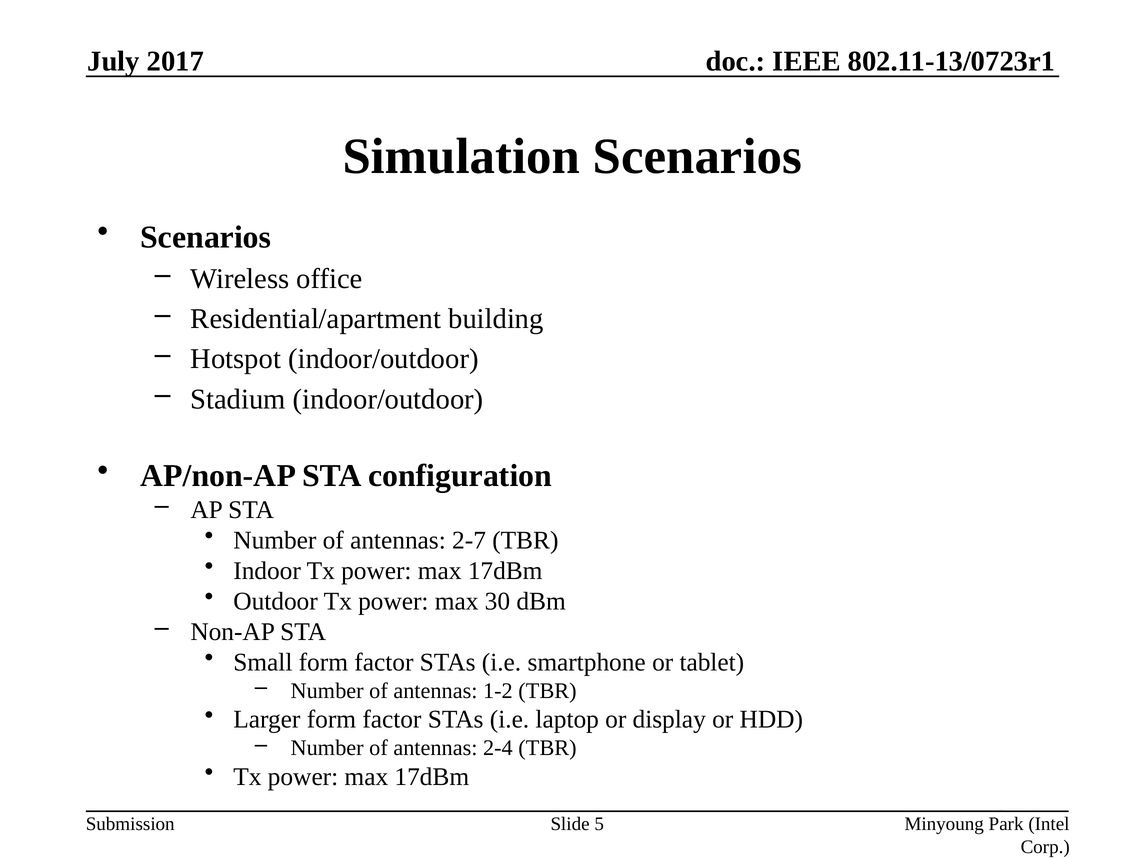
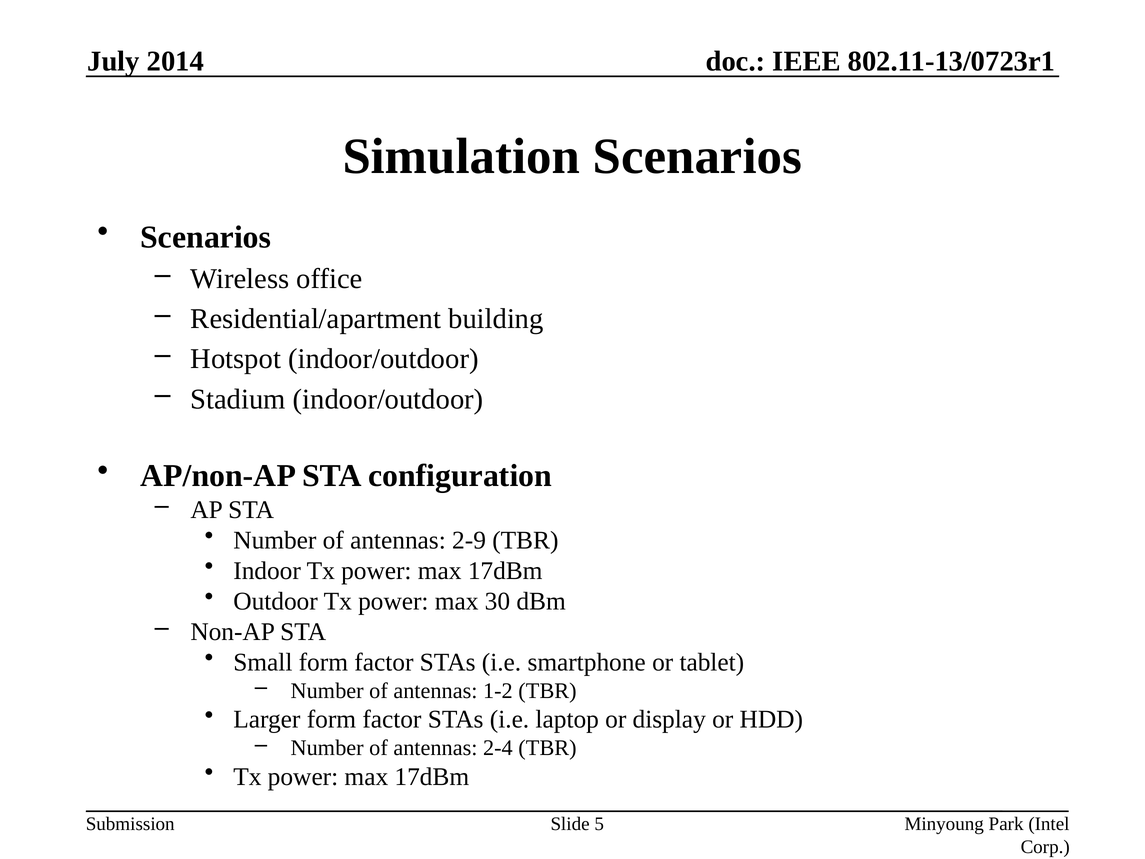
2017: 2017 -> 2014 (175, 61)
2-7: 2-7 -> 2-9 (469, 540)
